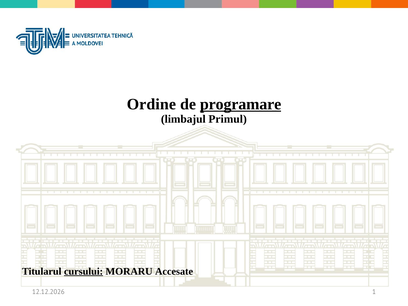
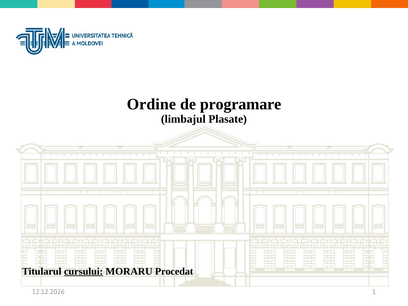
programare underline: present -> none (241, 104)
Primul: Primul -> Plasate (228, 119)
Accesate: Accesate -> Procedat (174, 271)
